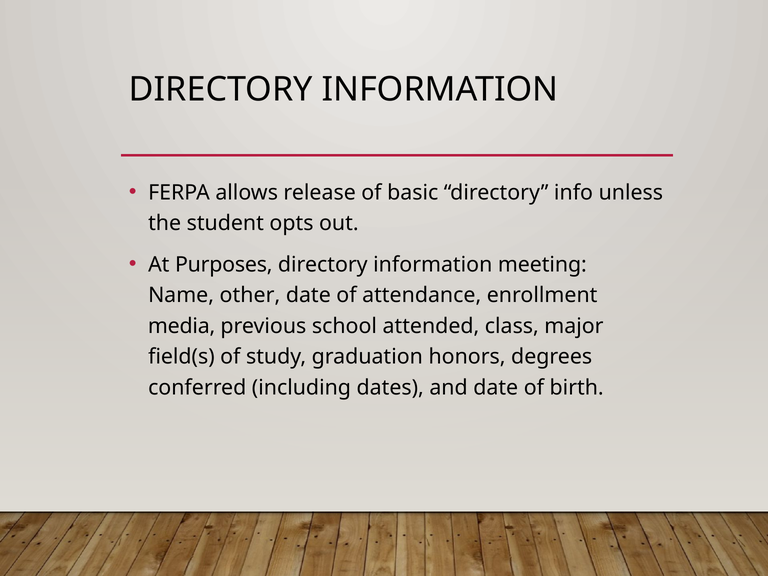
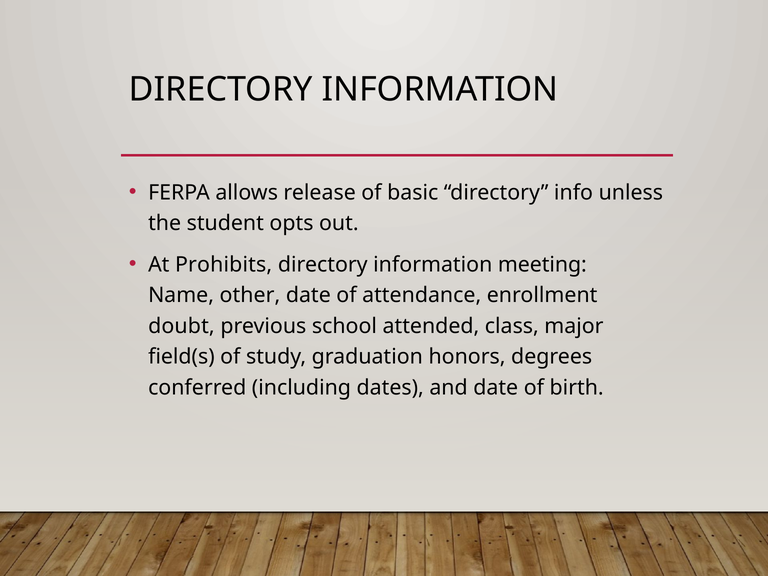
Purposes: Purposes -> Prohibits (224, 265)
media: media -> doubt (181, 326)
